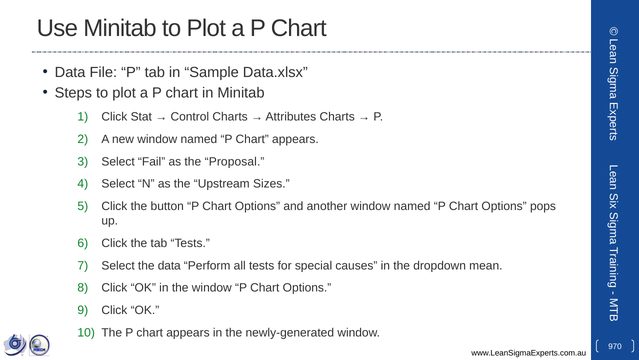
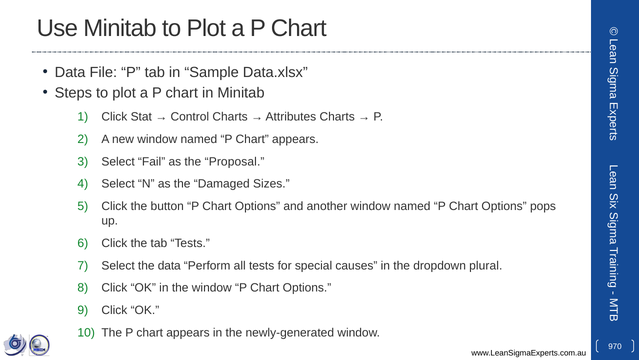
Upstream: Upstream -> Damaged (222, 184)
mean: mean -> plural (486, 265)
